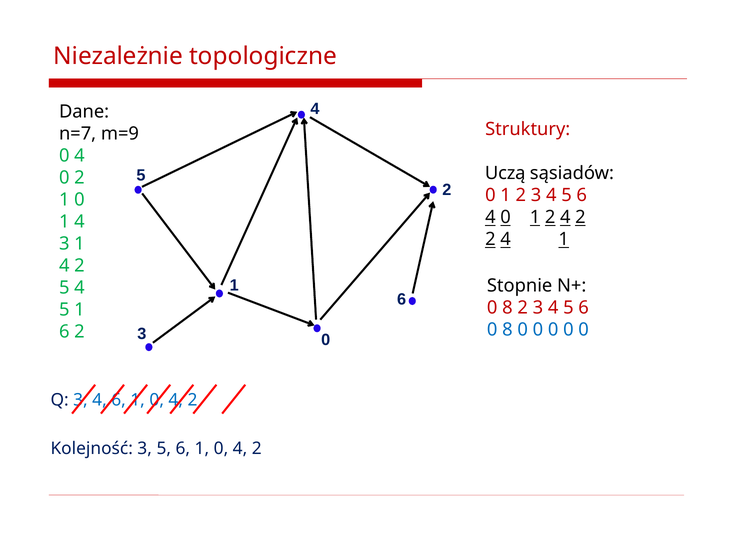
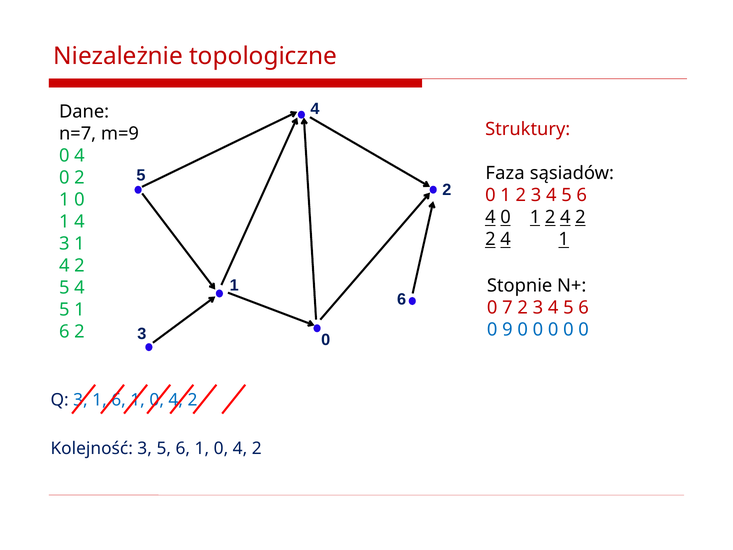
Uczą: Uczą -> Faza (505, 173)
8: 8 -> 7 (507, 308)
8: 8 -> 9 (507, 330)
Q 3 4: 4 -> 1 (100, 400)
